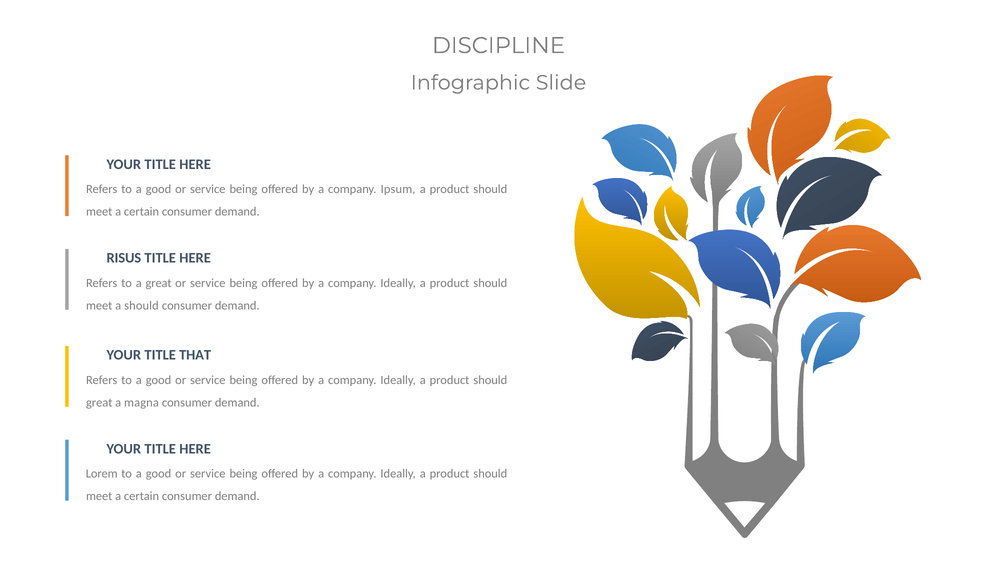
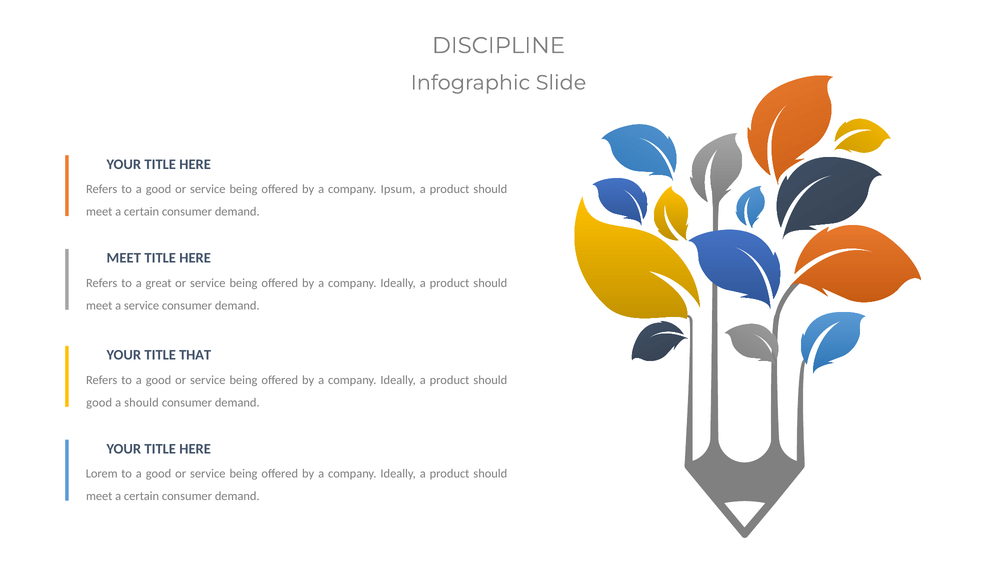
RISUS: RISUS -> MEET (124, 258)
a should: should -> service (142, 305)
great: great -> good (99, 402)
a magna: magna -> should (141, 402)
